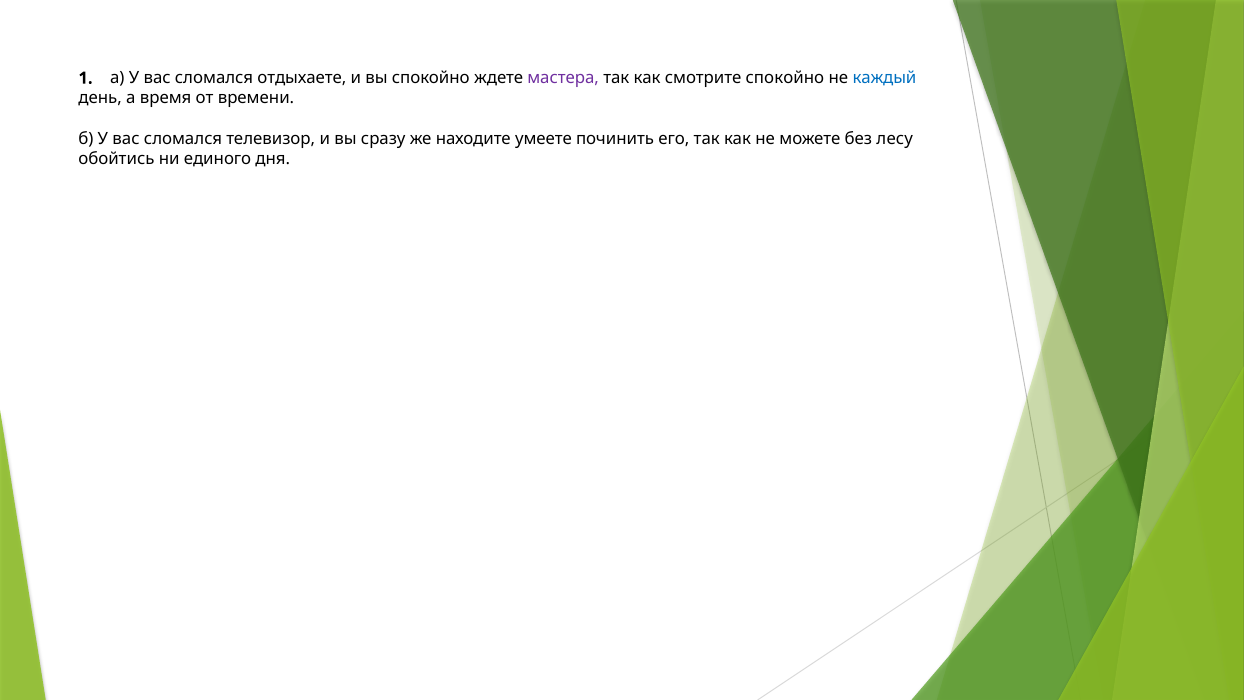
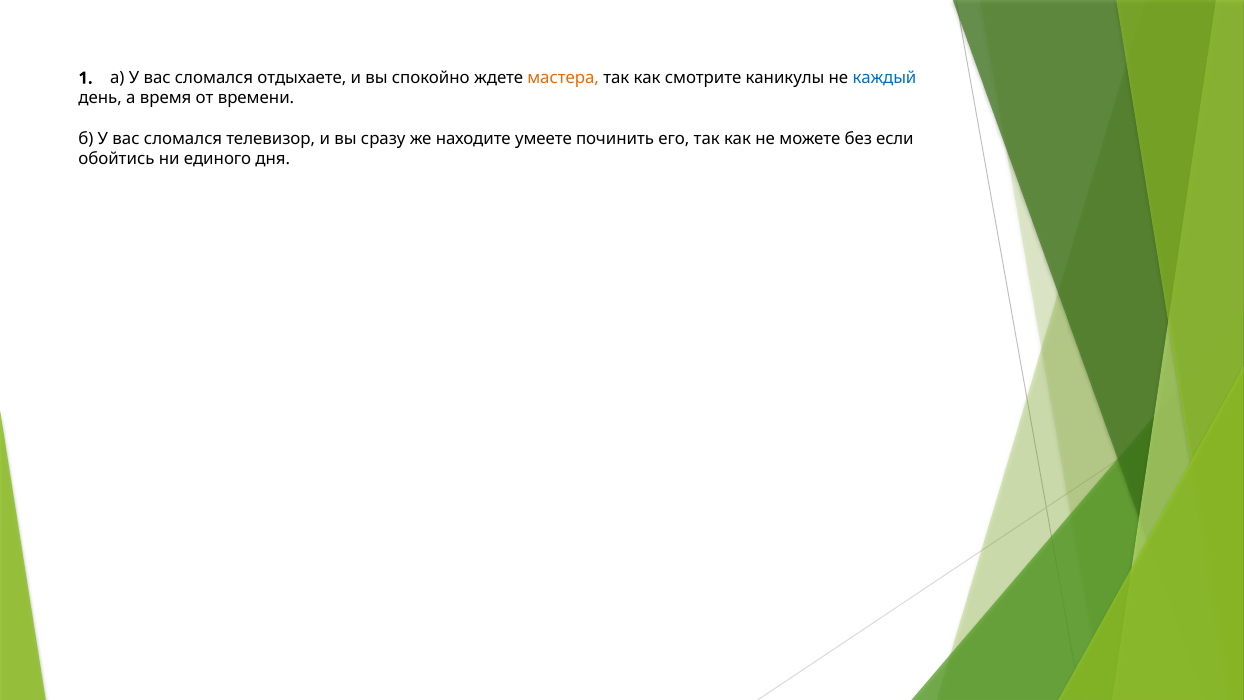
мастера colour: purple -> orange (563, 78)
смотрите спокойно: спокойно -> каникулы (785, 78)
лесу: лесу -> если (895, 139)
